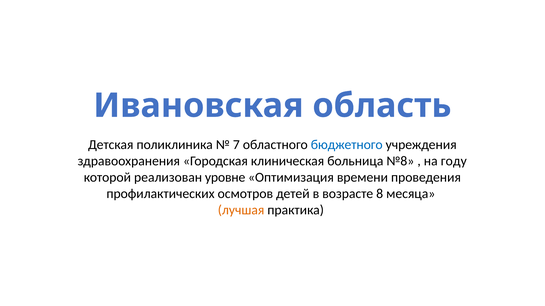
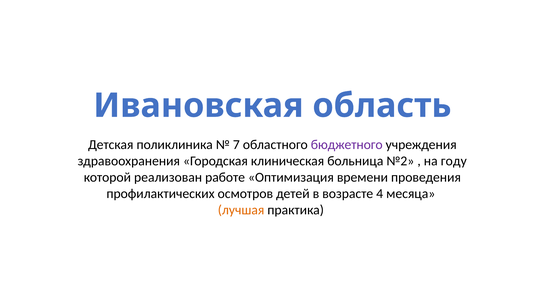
бюджетного colour: blue -> purple (347, 145)
№8: №8 -> №2 (400, 161)
уровне: уровне -> работе (225, 178)
8: 8 -> 4 (380, 194)
